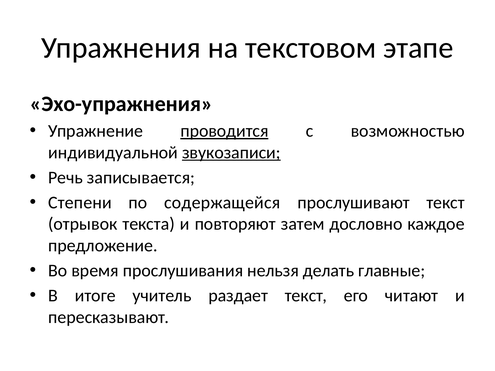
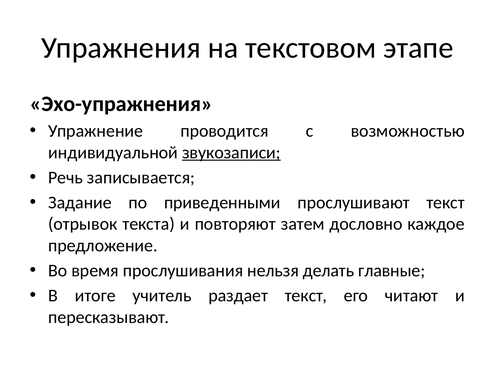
проводится underline: present -> none (225, 131)
Степени: Степени -> Задание (80, 203)
содержащейся: содержащейся -> приведенными (222, 203)
